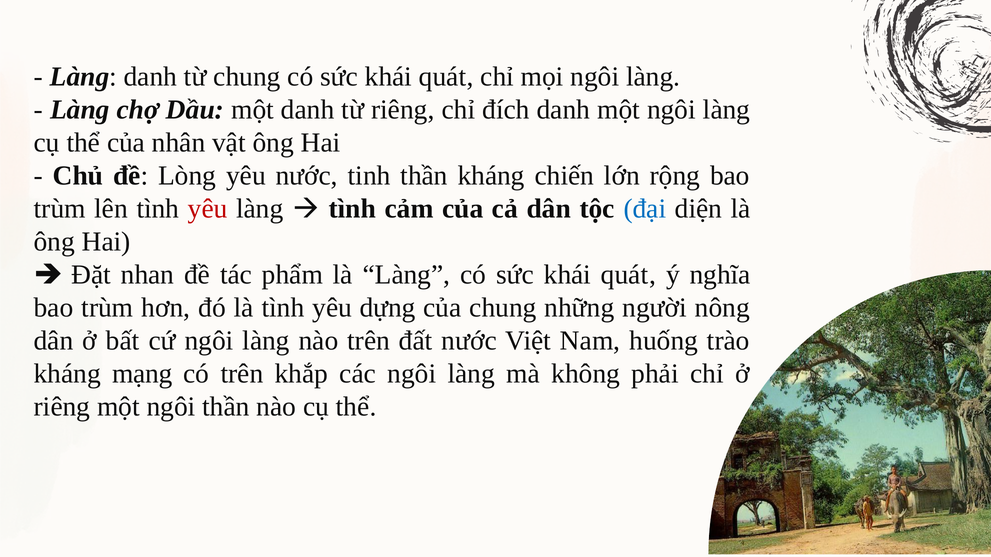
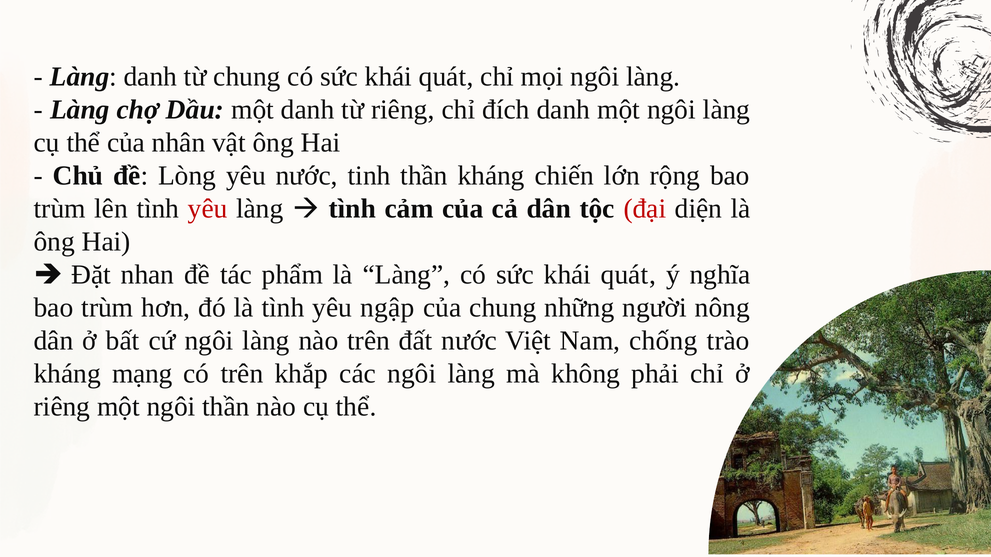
đại colour: blue -> red (645, 209)
dựng: dựng -> ngập (387, 308)
huống: huống -> chống (663, 341)
